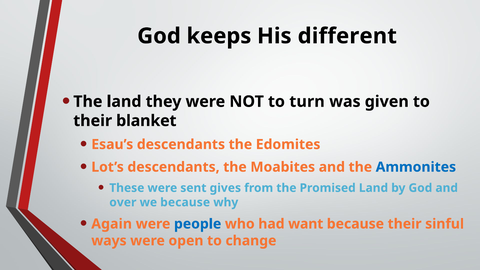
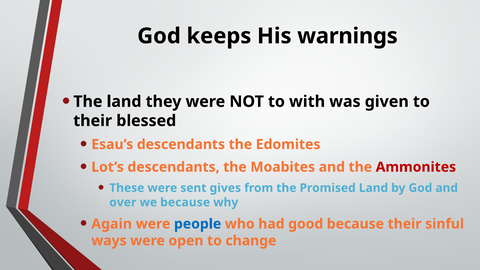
different: different -> warnings (347, 36)
turn: turn -> with (307, 102)
blanket: blanket -> blessed (146, 121)
Ammonites colour: blue -> red (416, 167)
want: want -> good (306, 224)
